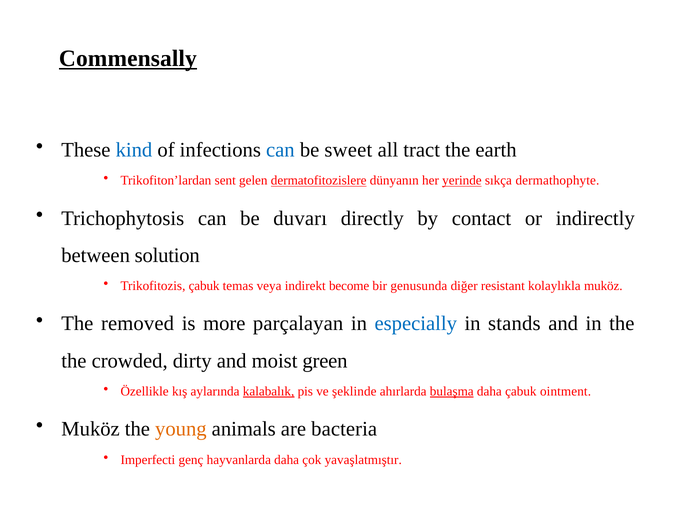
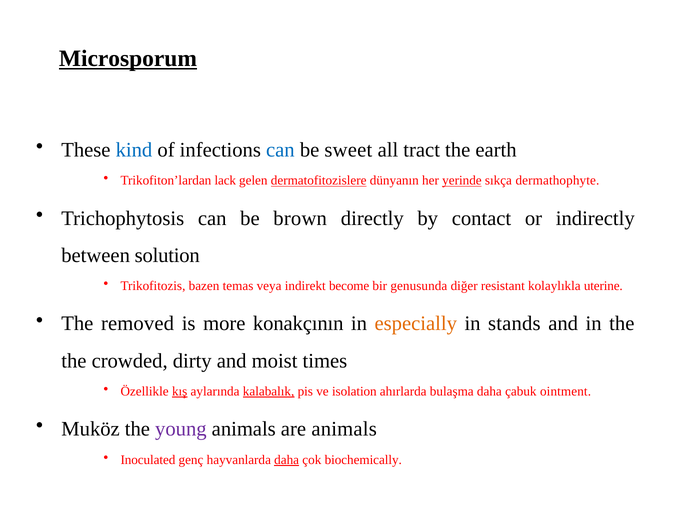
Commensally: Commensally -> Microsporum (128, 58)
sent: sent -> lack (225, 181)
duvarı: duvarı -> brown (300, 218)
Trikofitozis çabuk: çabuk -> bazen (204, 286)
kolaylıkla muköz: muköz -> uterine (603, 286)
parçalayan: parçalayan -> konakçının (298, 324)
especially colour: blue -> orange (416, 324)
green: green -> times (325, 361)
kış underline: none -> present (180, 391)
şeklinde: şeklinde -> isolation (354, 391)
bulaşma underline: present -> none (452, 391)
young colour: orange -> purple (181, 429)
are bacteria: bacteria -> animals (344, 429)
Imperfecti: Imperfecti -> Inoculated (148, 460)
daha underline: none -> present (287, 460)
yavaşlatmıştır: yavaşlatmıştır -> biochemically (363, 460)
